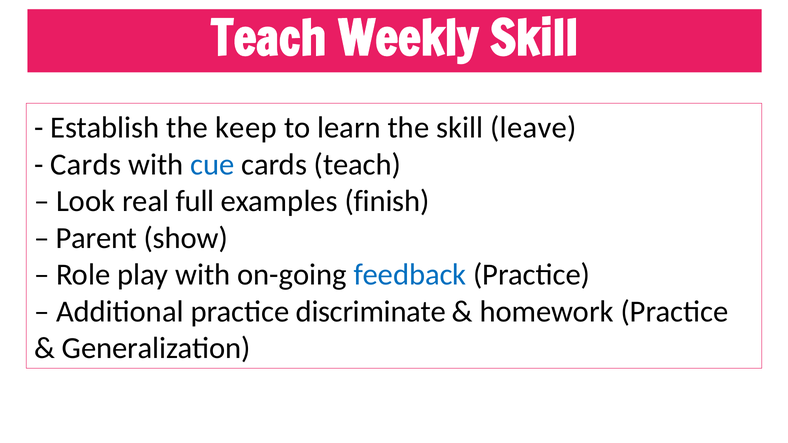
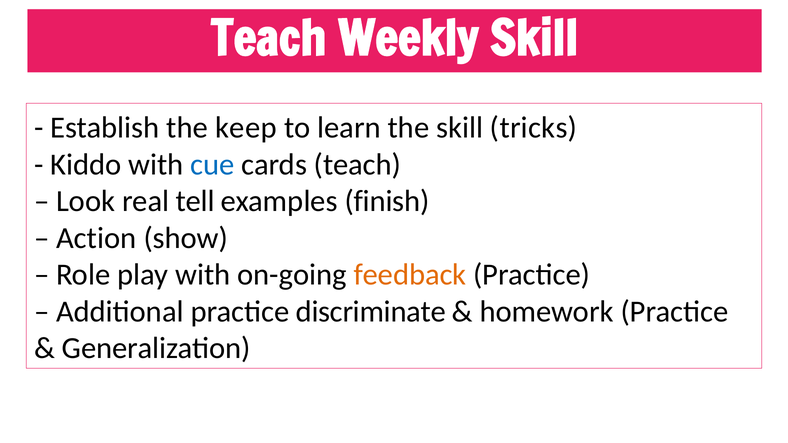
leave: leave -> tricks (534, 128)
Cards: Cards -> Kiddo (86, 165)
full: full -> tell (195, 201)
Parent: Parent -> Action (96, 238)
feedback colour: blue -> orange (410, 275)
